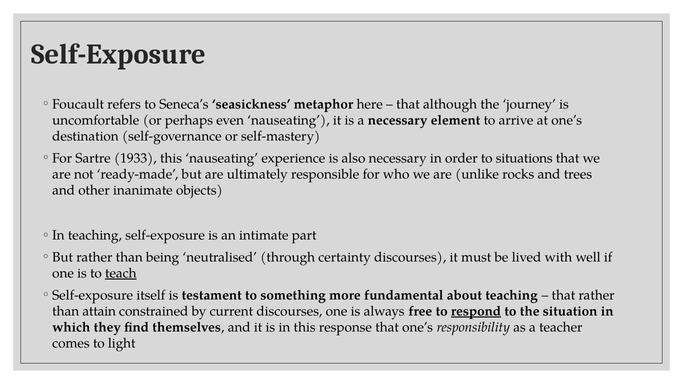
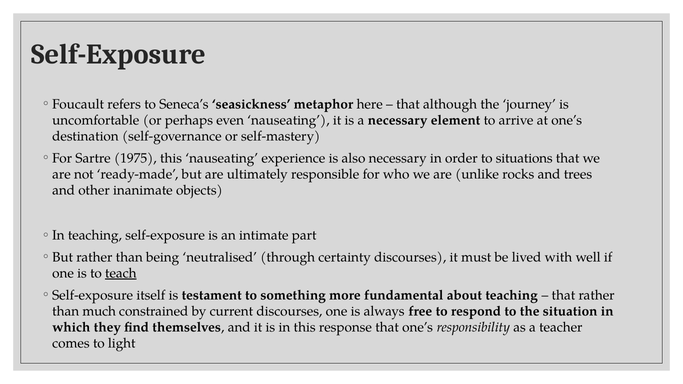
1933: 1933 -> 1975 (135, 158)
attain: attain -> much (99, 311)
respond underline: present -> none (476, 311)
